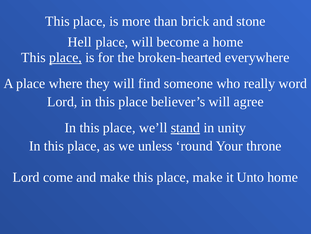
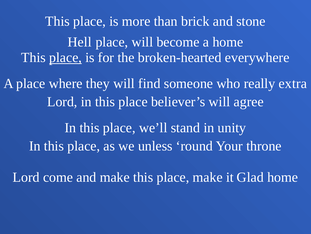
word: word -> extra (293, 83)
stand underline: present -> none (185, 127)
Unto: Unto -> Glad (250, 177)
